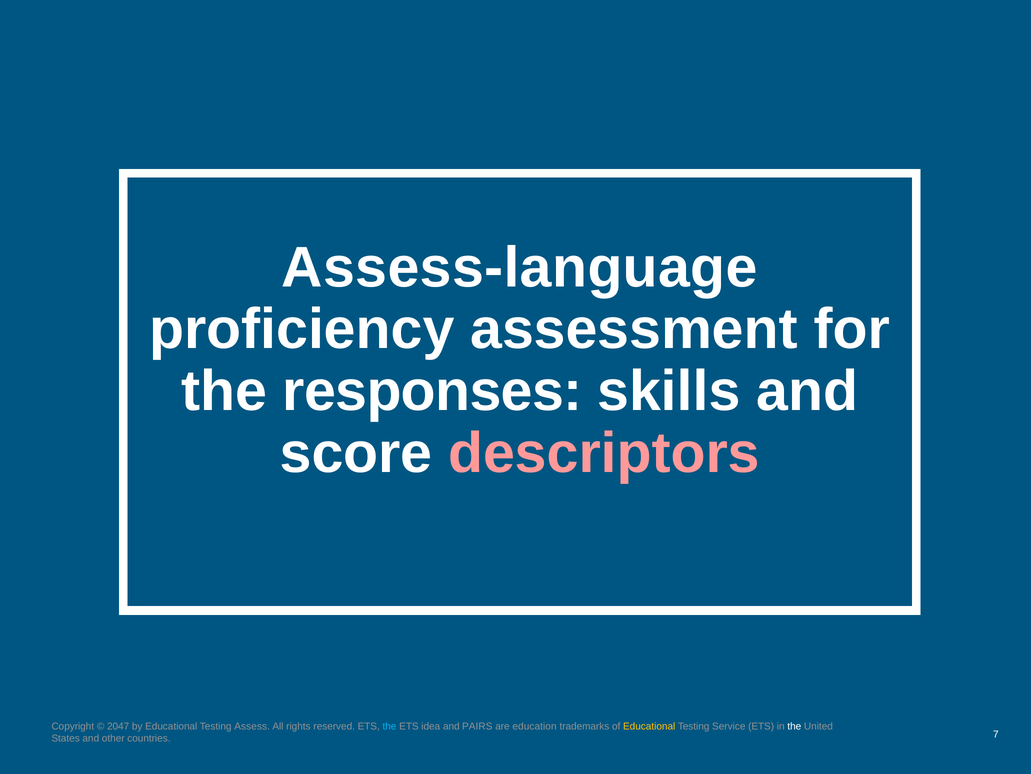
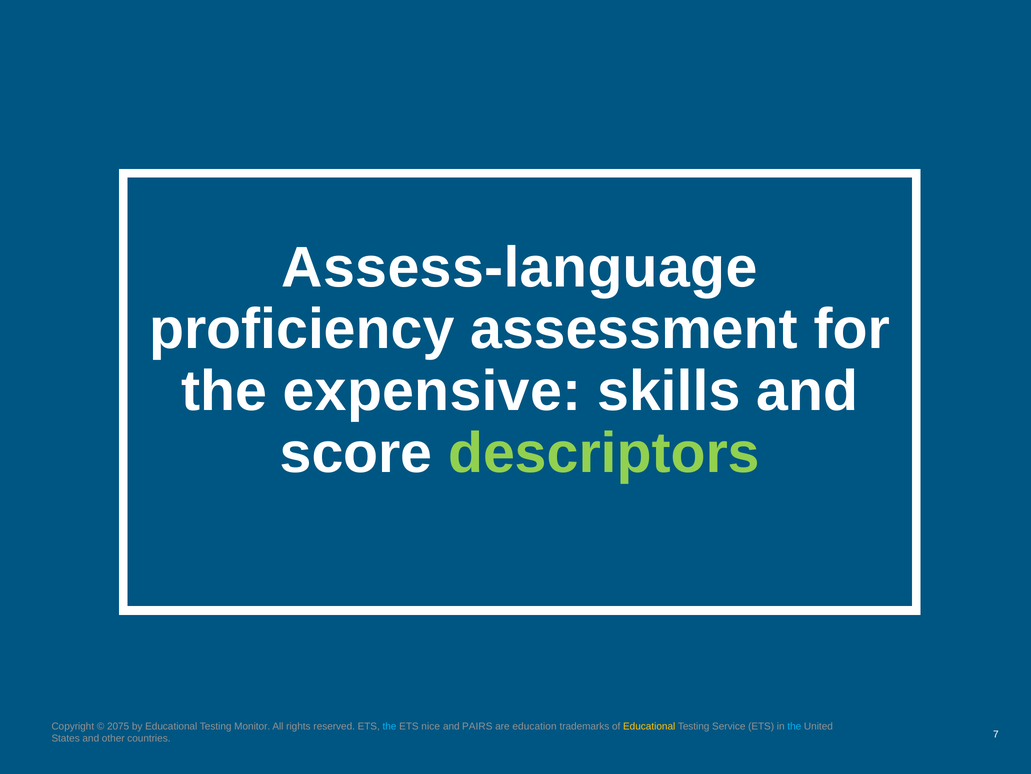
responses: responses -> expensive (432, 391)
descriptors colour: pink -> light green (604, 453)
2047: 2047 -> 2075 (118, 726)
Assess: Assess -> Monitor (252, 726)
idea: idea -> nice (431, 726)
the colour: white -> light blue (794, 726)
